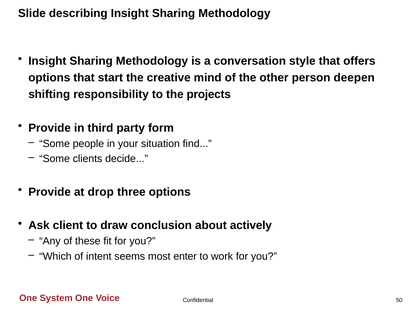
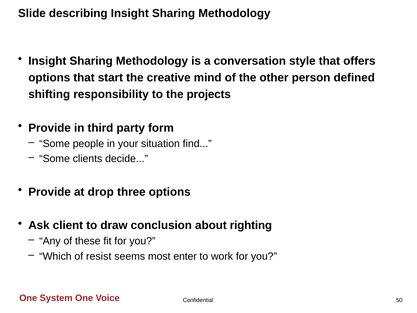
deepen: deepen -> defined (354, 78)
actively: actively -> righting (251, 225)
intent: intent -> resist (99, 256)
